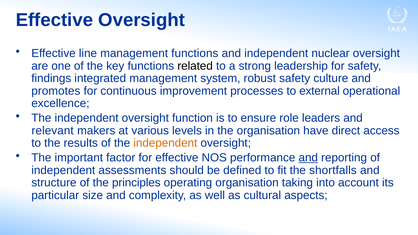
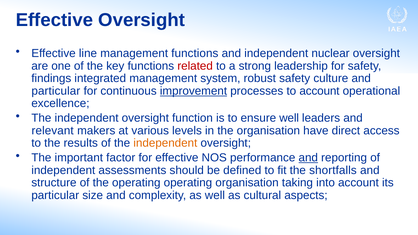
related colour: black -> red (195, 66)
promotes: promotes -> particular (56, 91)
improvement underline: none -> present (193, 91)
to external: external -> account (319, 91)
ensure role: role -> well (289, 118)
the principles: principles -> operating (136, 183)
